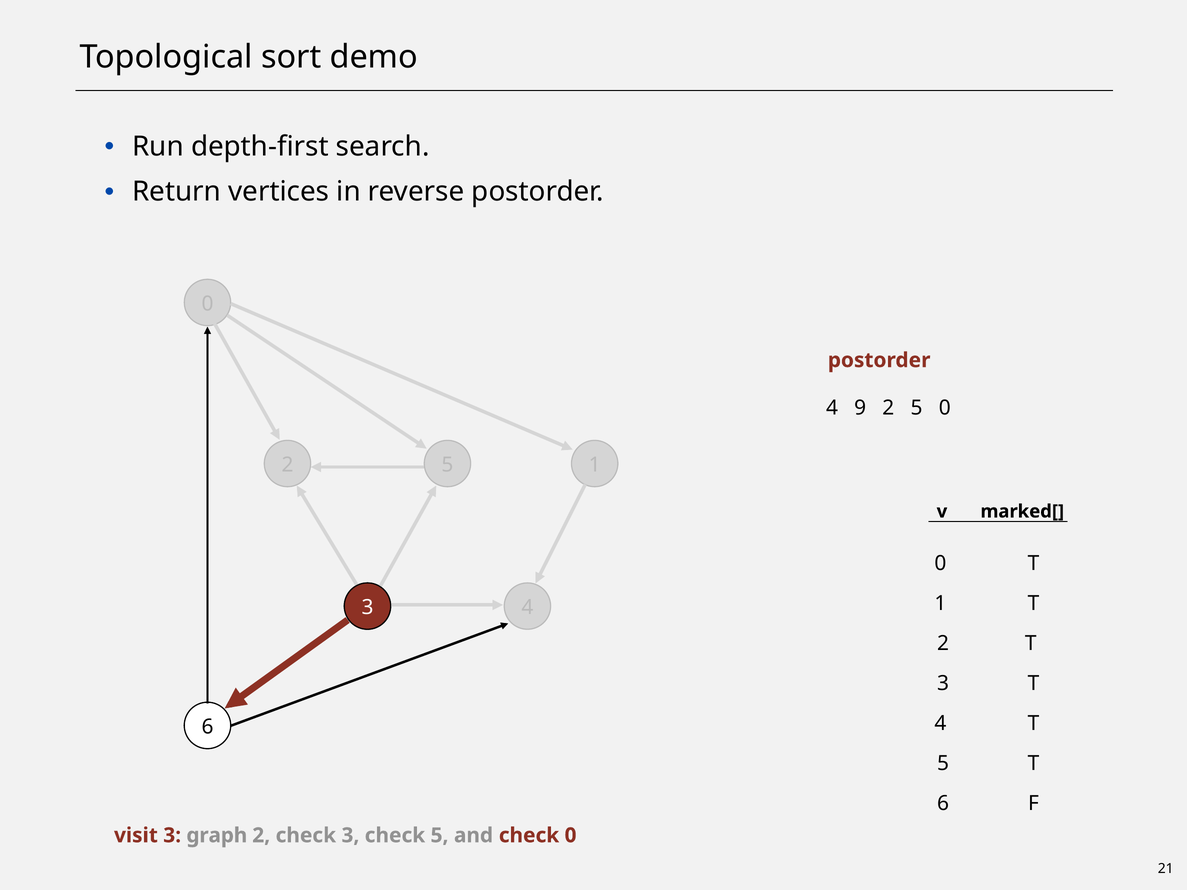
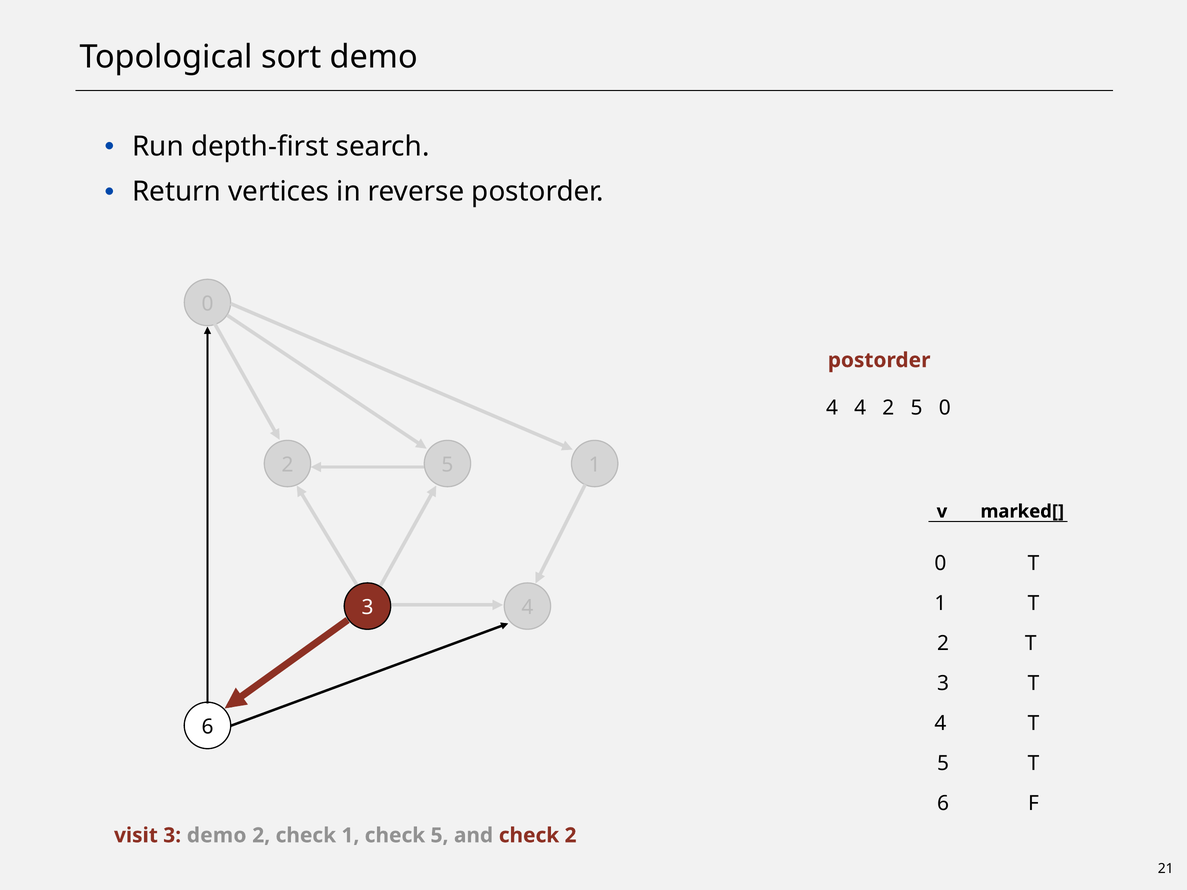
4 9: 9 -> 4 (860, 408)
3 graph: graph -> demo (217, 836)
check 3: 3 -> 1 (350, 836)
check 0: 0 -> 2 (571, 836)
